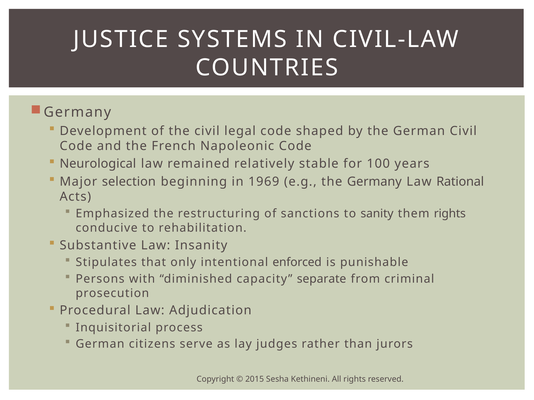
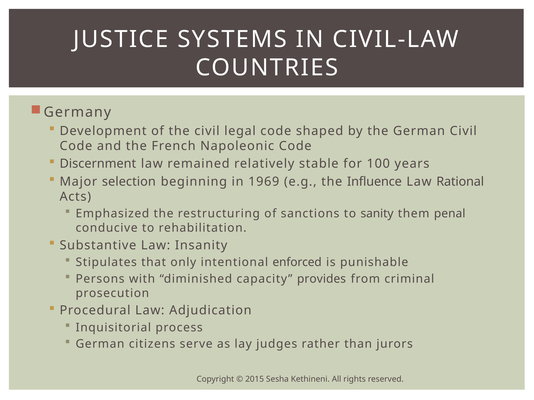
Neurological: Neurological -> Discernment (98, 164)
the Germany: Germany -> Influence (374, 182)
them rights: rights -> penal (450, 214)
separate: separate -> provides (322, 279)
